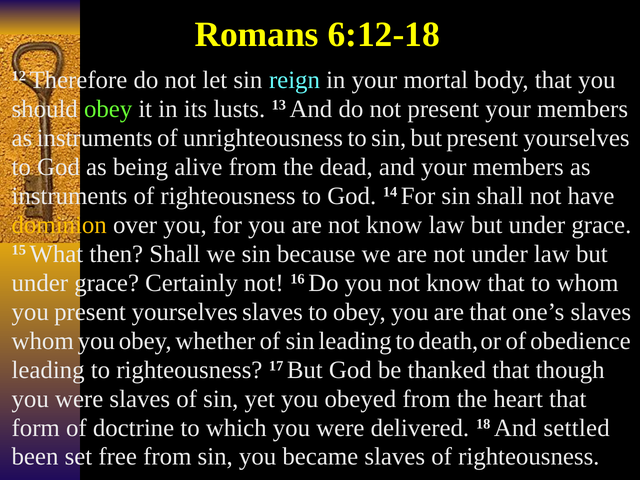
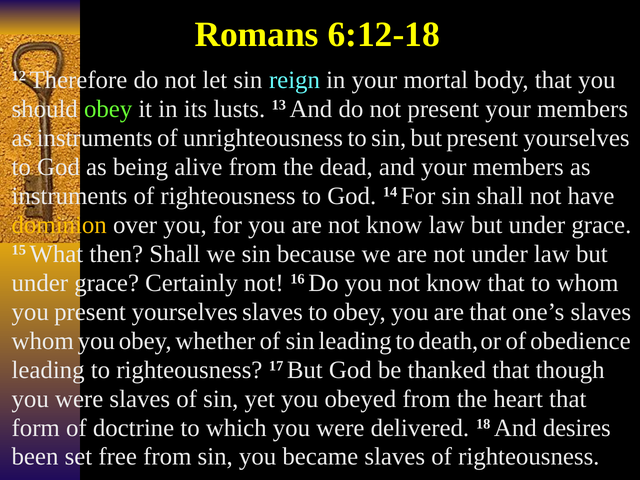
settled: settled -> desires (577, 428)
